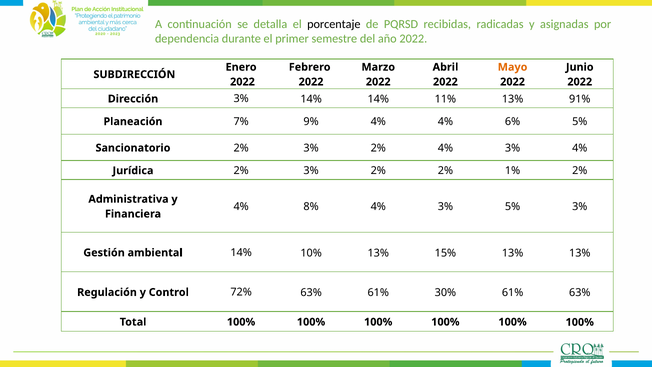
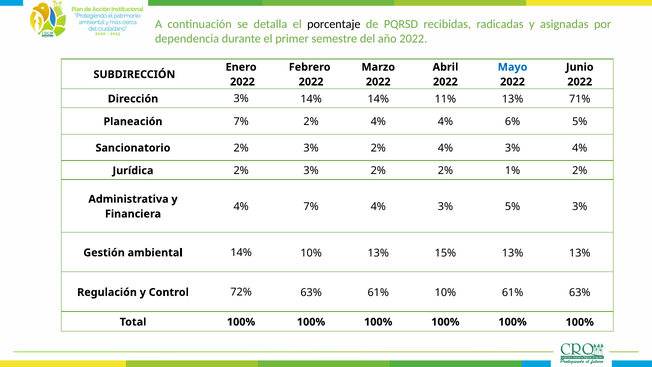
Mayo colour: orange -> blue (513, 67)
91%: 91% -> 71% (580, 99)
7% 9%: 9% -> 2% (311, 122)
4% 8%: 8% -> 7% (311, 207)
61% 30%: 30% -> 10% (445, 292)
